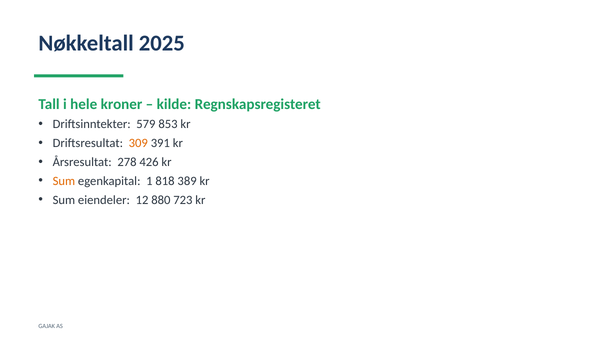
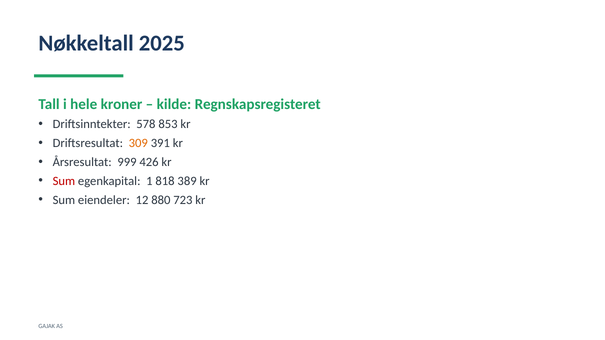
579: 579 -> 578 (146, 124)
278: 278 -> 999 (127, 162)
Sum colour: orange -> red (64, 181)
